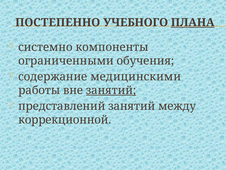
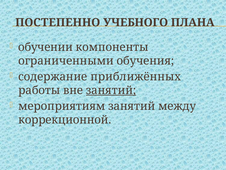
ПЛАНА underline: present -> none (193, 22)
системно: системно -> обучении (46, 47)
медицинскими: медицинскими -> приближённых (136, 76)
представлений: представлений -> мероприятиям (62, 106)
